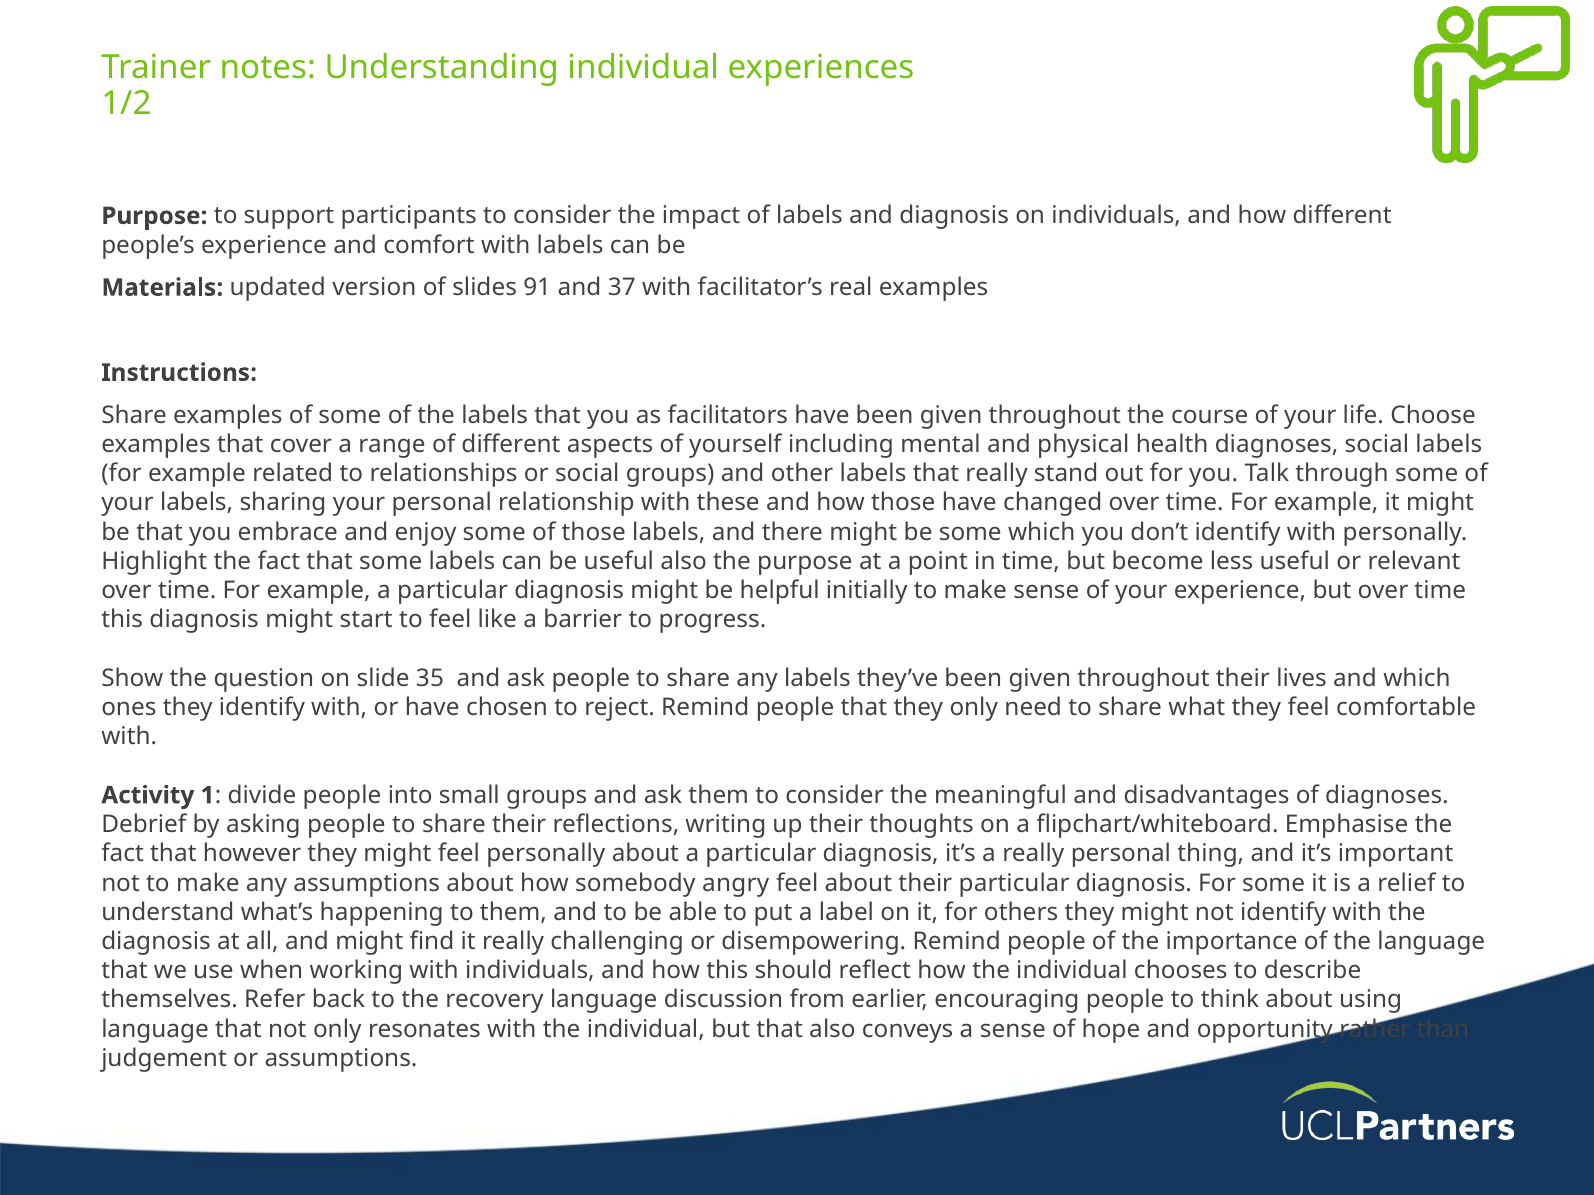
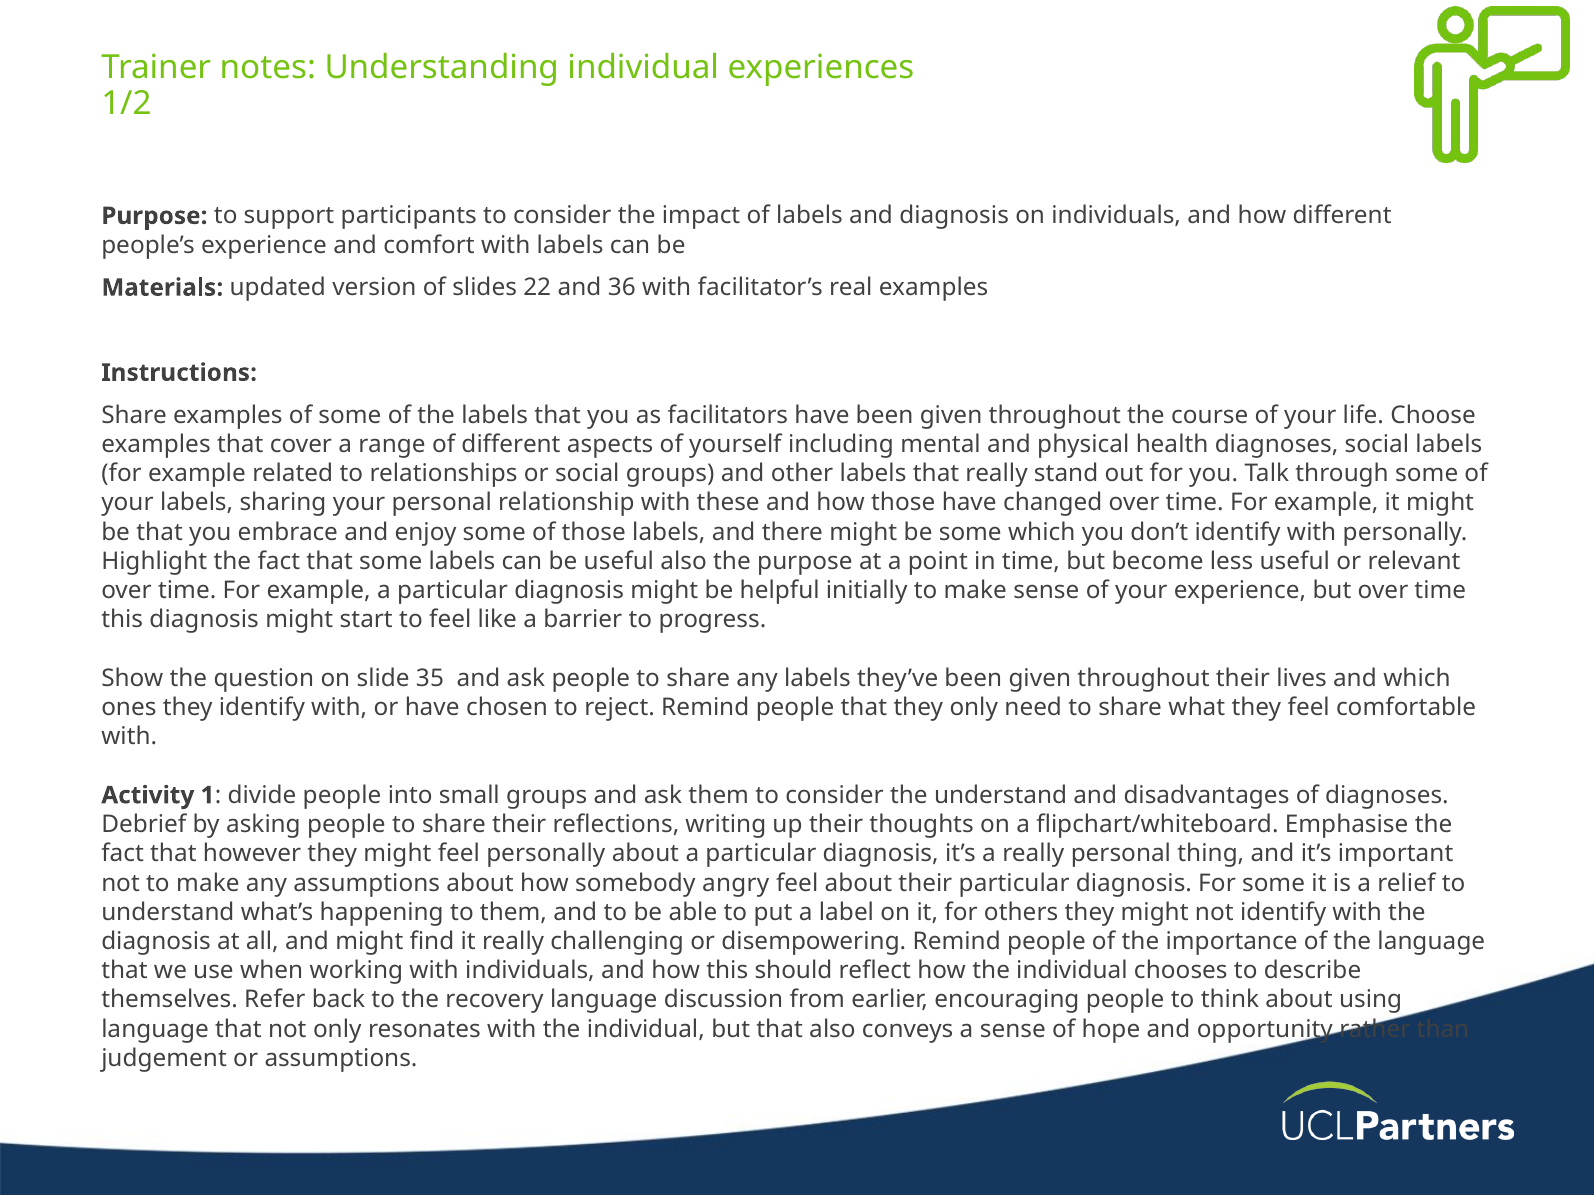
91: 91 -> 22 (537, 288)
37: 37 -> 36 (622, 288)
the meaningful: meaningful -> understand (1001, 796)
